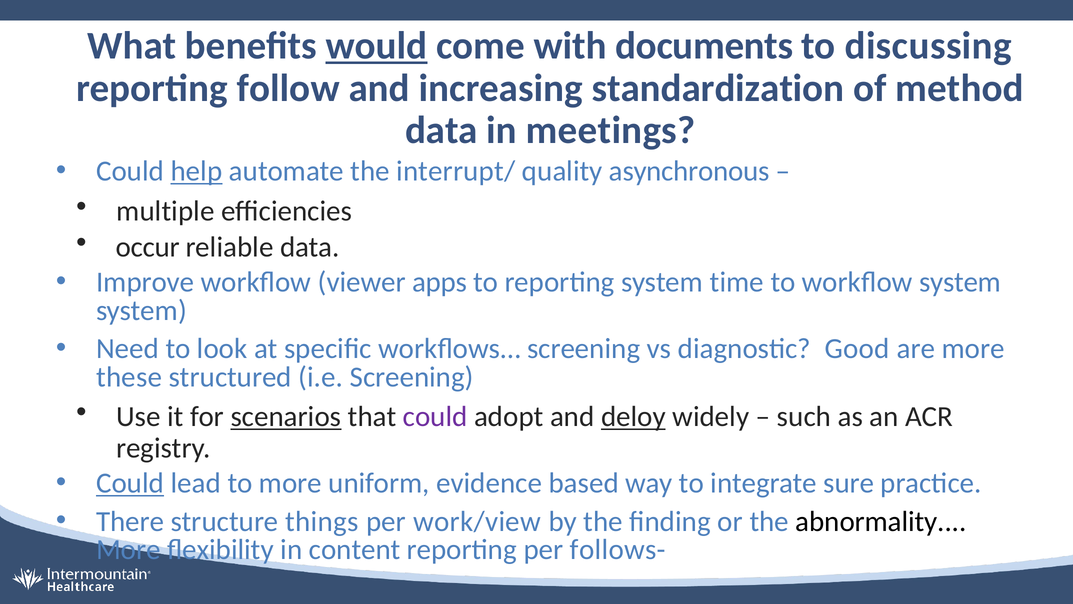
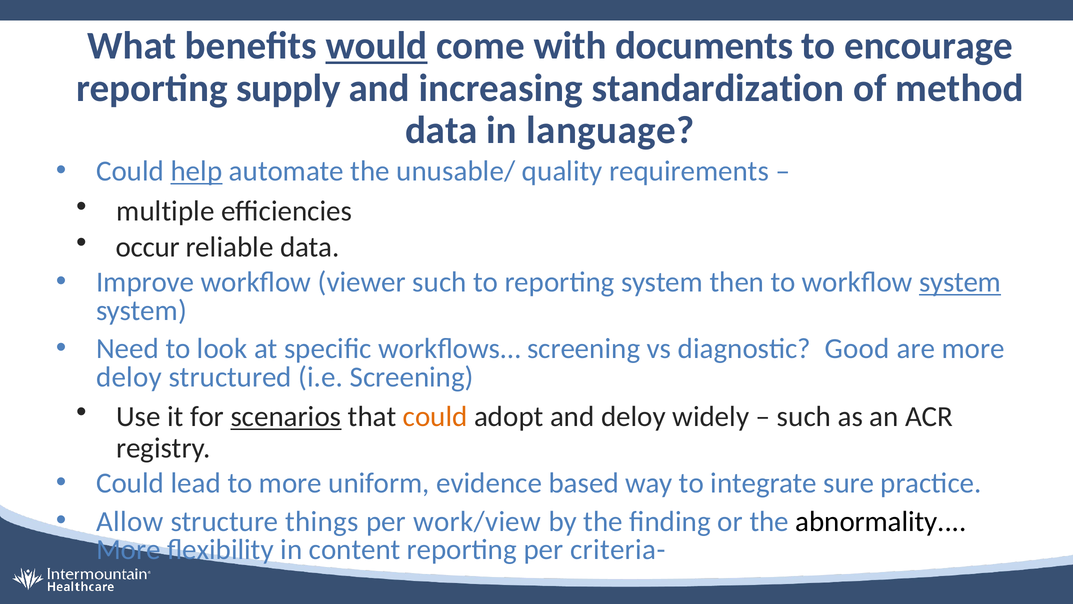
discussing: discussing -> encourage (929, 46)
follow: follow -> supply (288, 88)
meetings: meetings -> language (611, 130)
interrupt/: interrupt/ -> unusable/ (456, 171)
asynchronous: asynchronous -> requirements (689, 171)
viewer apps: apps -> such (439, 282)
time: time -> then (737, 282)
system underline: none -> present (960, 282)
these: these -> deloy (129, 377)
could colour: purple -> orange (435, 417)
deloy underline: present -> none (633, 417)
Could underline: present -> none (130, 483)
There: There -> Allow (130, 521)
follows-: follows- -> criteria- (618, 549)
